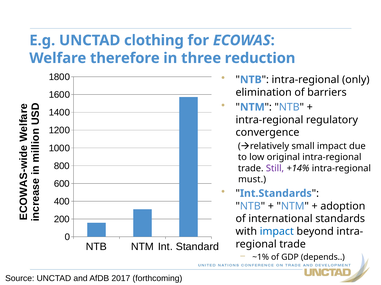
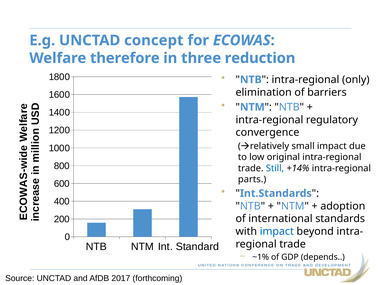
clothing: clothing -> concept (154, 40)
Still colour: purple -> blue (275, 169)
must: must -> parts (252, 180)
